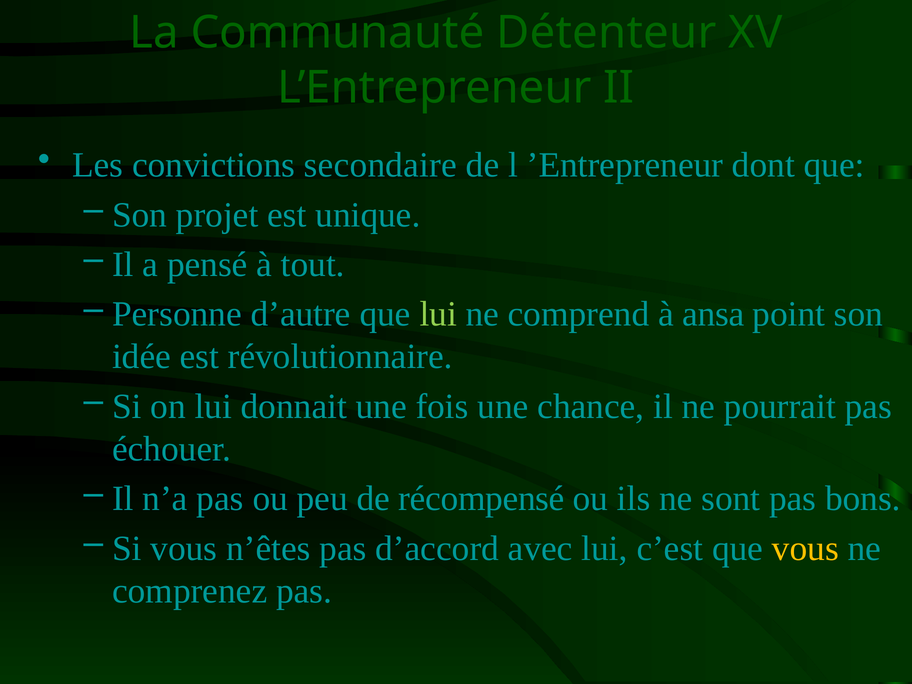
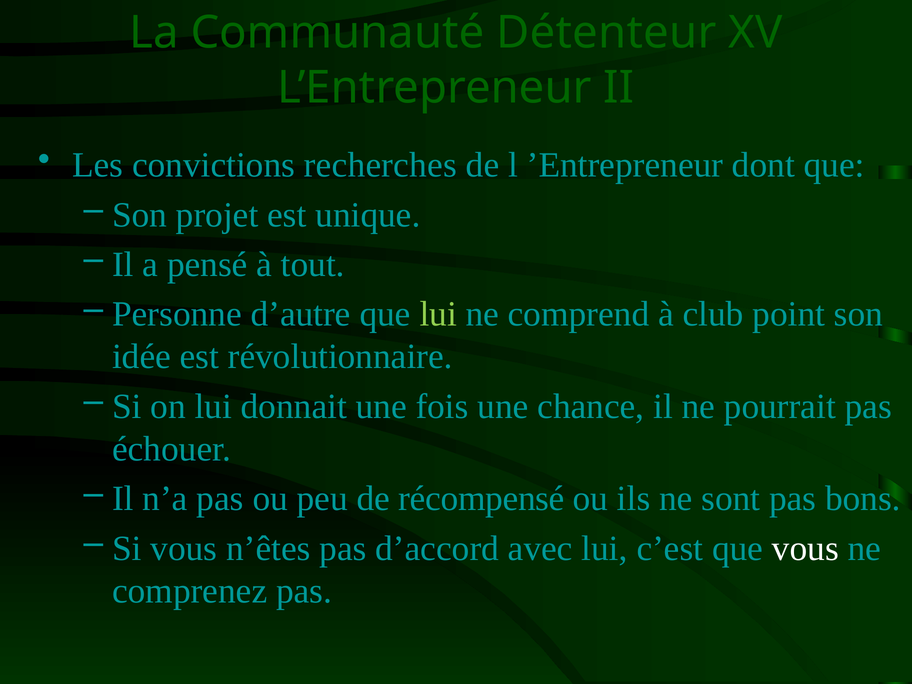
secondaire: secondaire -> recherches (380, 165)
ansa: ansa -> club (713, 314)
vous colour: yellow -> white (805, 548)
